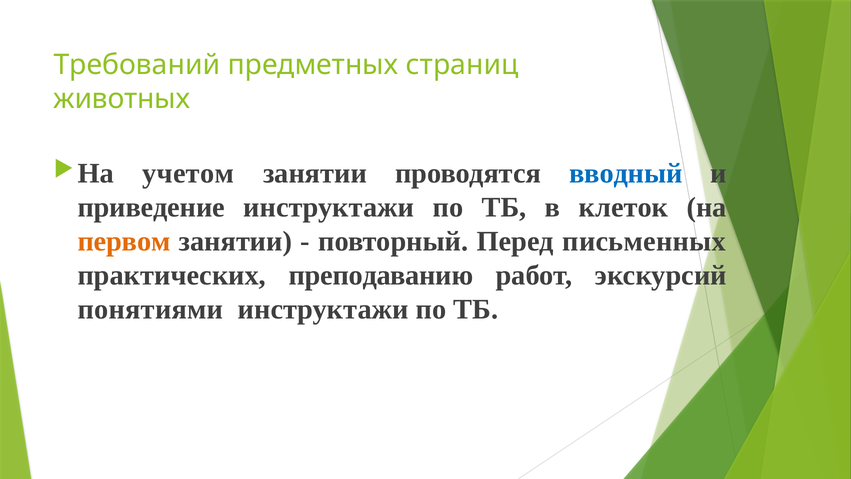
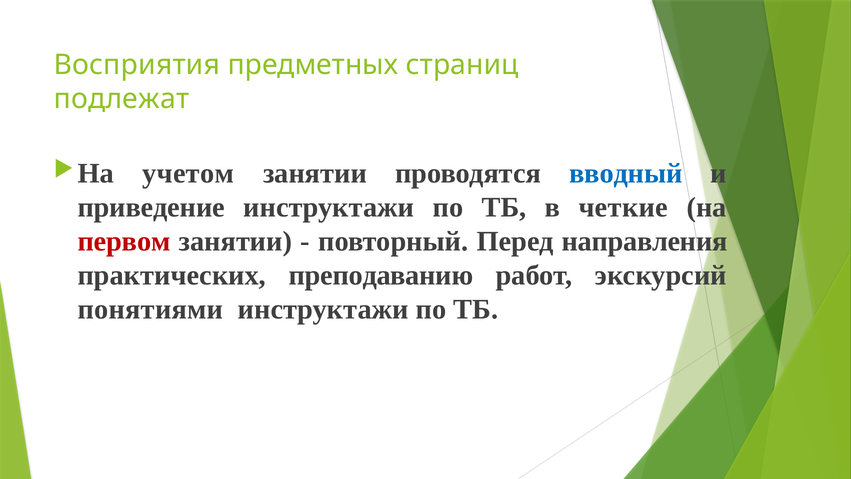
Требований: Требований -> Восприятия (137, 65)
животных: животных -> подлежат (121, 99)
клеток: клеток -> четкие (623, 207)
первом colour: orange -> red (124, 241)
письменных: письменных -> направления (645, 241)
